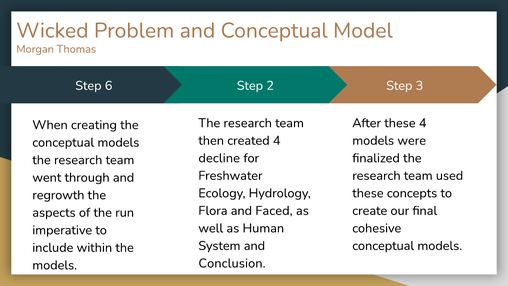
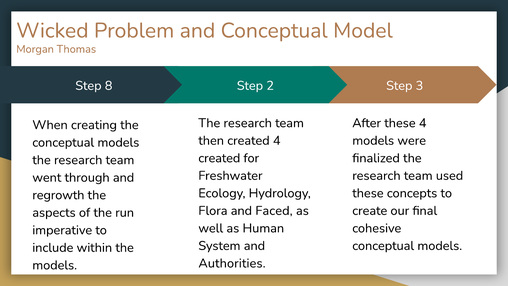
6: 6 -> 8 (109, 86)
decline: decline -> created (219, 158)
Conclusion: Conclusion -> Authorities (232, 263)
